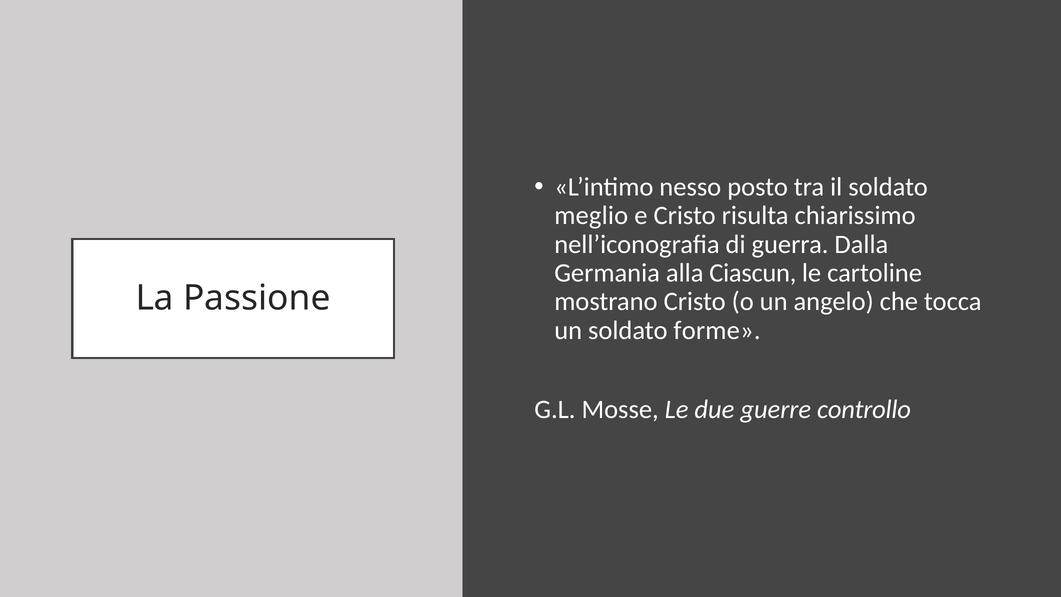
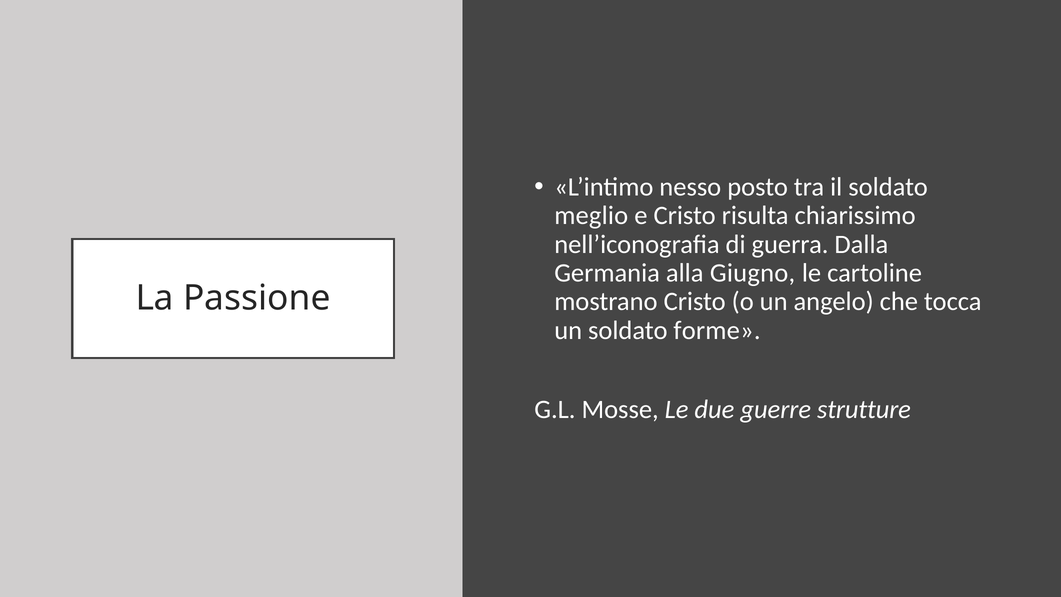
Ciascun: Ciascun -> Giugno (753, 273)
controllo: controllo -> strutture (864, 410)
